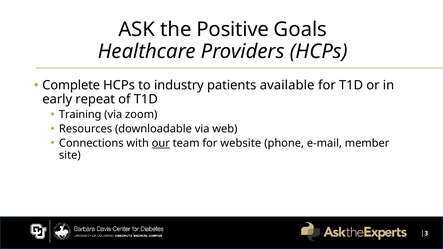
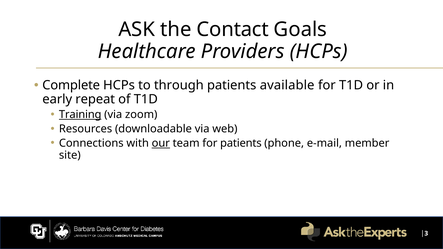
Positive: Positive -> Contact (233, 30)
industry: industry -> through (179, 85)
Training underline: none -> present (80, 115)
for website: website -> patients (241, 143)
